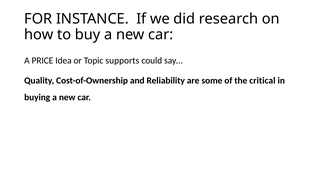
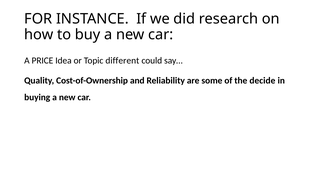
supports: supports -> different (122, 61)
critical: critical -> decide (262, 81)
